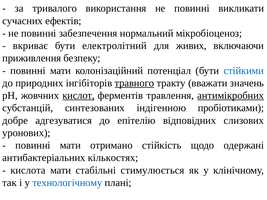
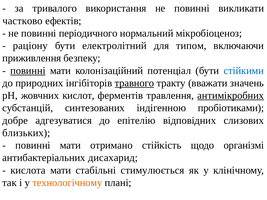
сучасних: сучасних -> частково (23, 21)
забезпечення: забезпечення -> періодичного (88, 33)
вкриває: вкриває -> раціону (30, 46)
живих: живих -> типом (191, 46)
повинні underline: none -> present (28, 71)
кислот underline: present -> none (79, 96)
уронових: уронових -> близьких (26, 133)
одержані: одержані -> організмі (244, 145)
кількостях: кількостях -> дисахарид (113, 158)
технологічному colour: blue -> orange (67, 183)
